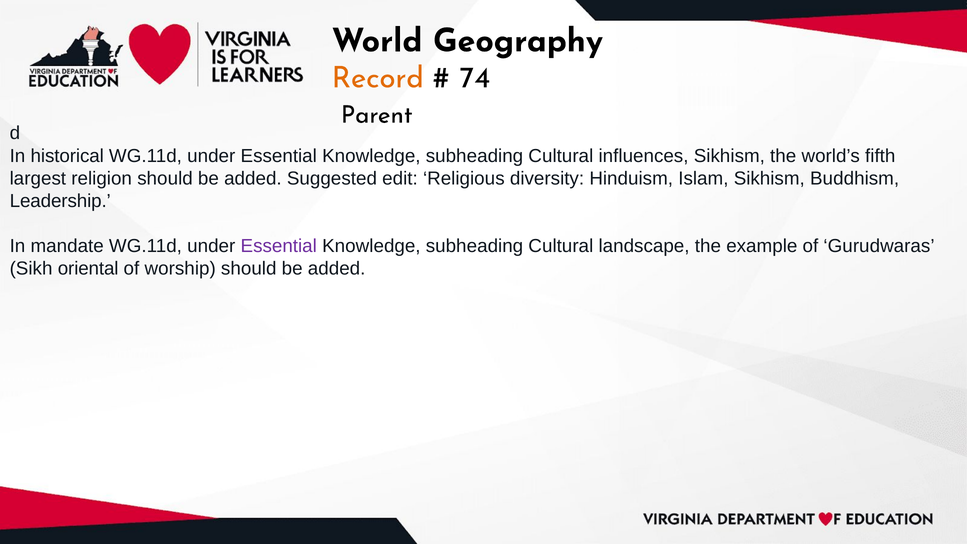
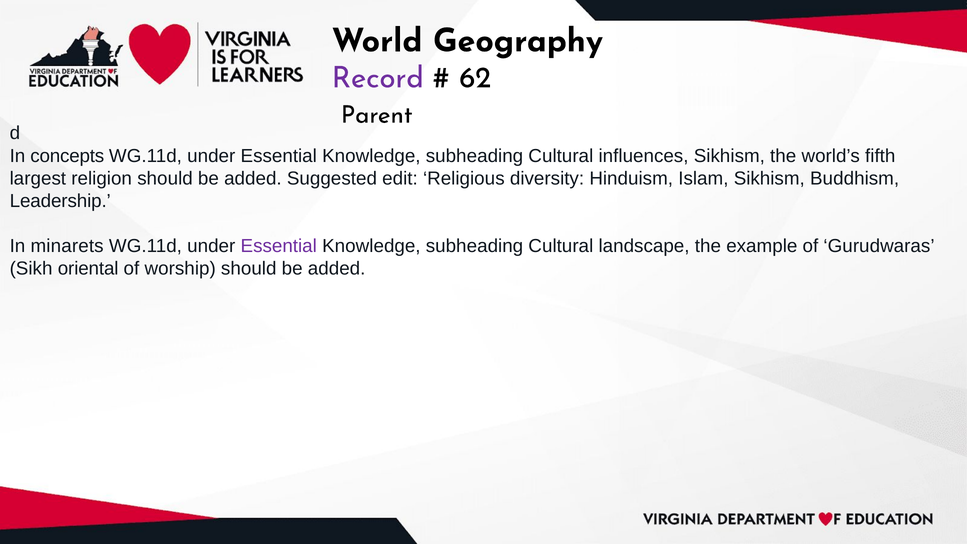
Record colour: orange -> purple (378, 78)
74: 74 -> 62 (475, 78)
historical: historical -> concepts (67, 156)
mandate: mandate -> minarets (67, 246)
